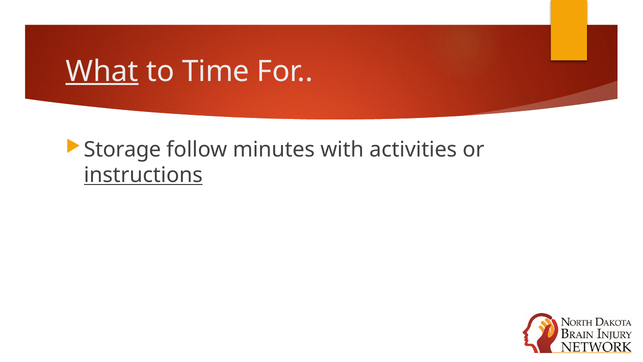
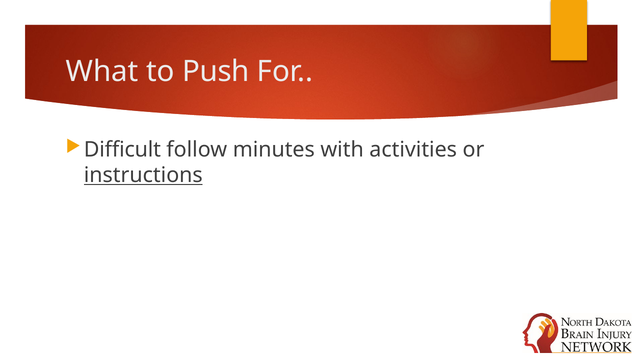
What underline: present -> none (102, 71)
Time: Time -> Push (216, 71)
Storage: Storage -> Difficult (122, 149)
